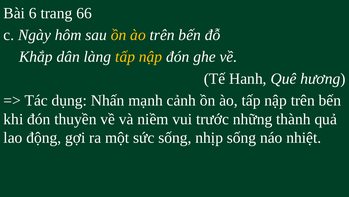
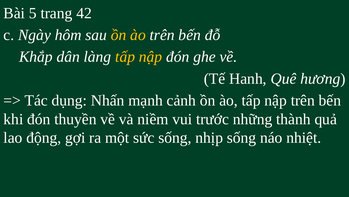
6: 6 -> 5 (33, 13)
66: 66 -> 42 (84, 13)
